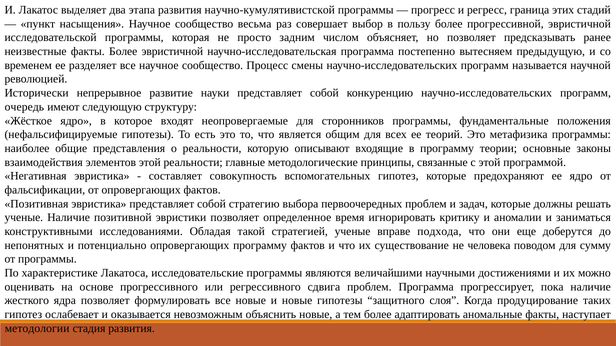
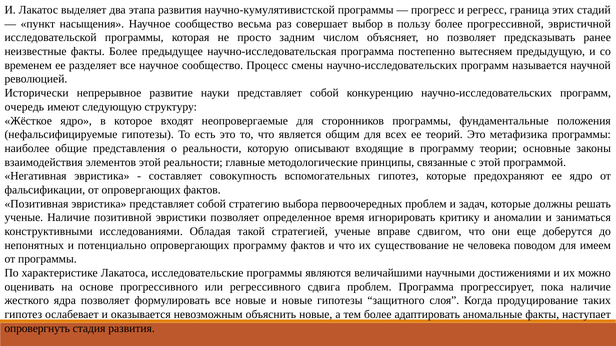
Более эвристичной: эвристичной -> предыдущее (172, 52)
подхода: подхода -> сдвигом (439, 232)
сумму: сумму -> имеем (595, 246)
методологии: методологии -> опровергнуть (37, 329)
